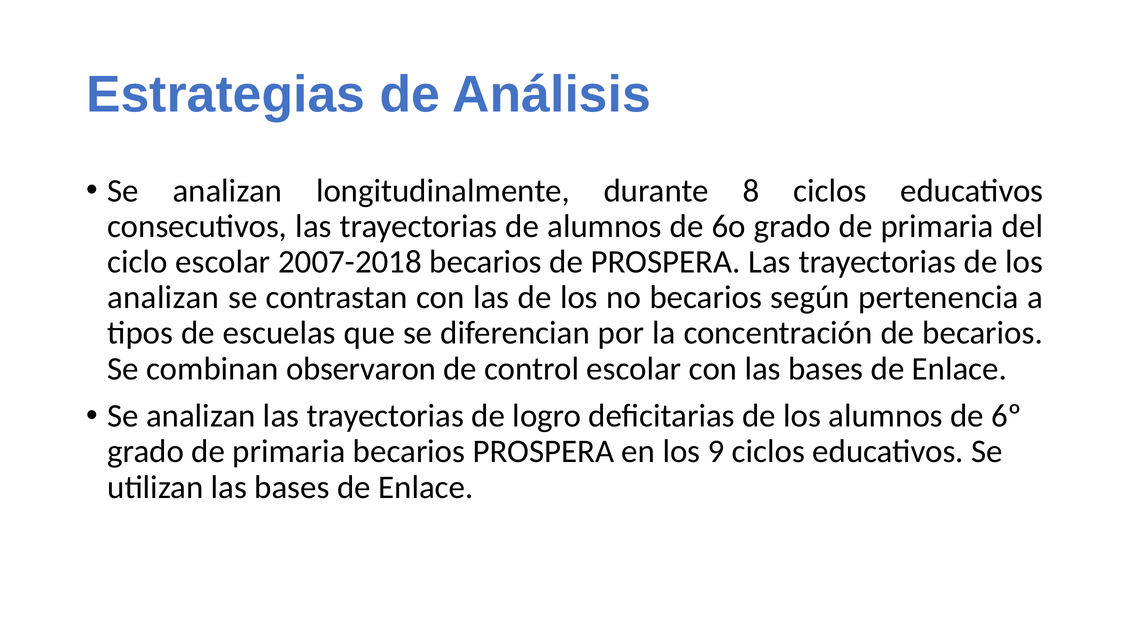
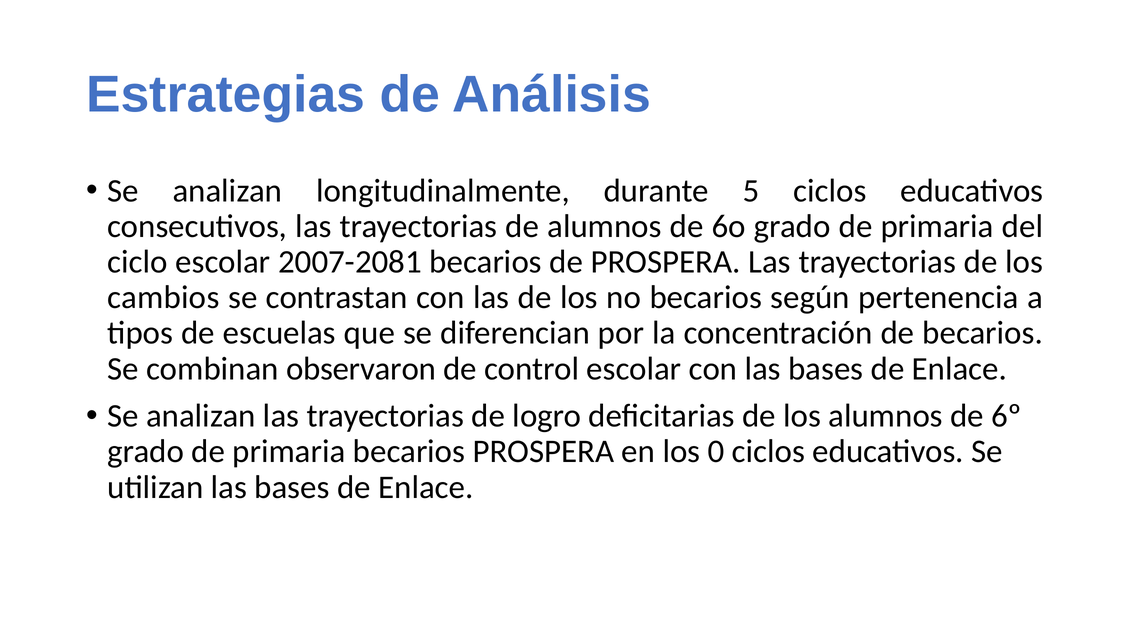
8: 8 -> 5 (751, 191)
2007-2018: 2007-2018 -> 2007-2081 (350, 262)
analizan: analizan -> cambios (163, 298)
9: 9 -> 0 (716, 452)
